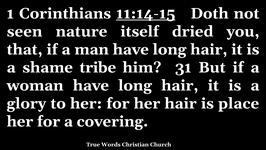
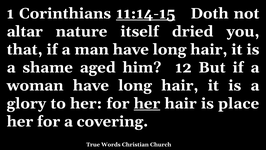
seen: seen -> altar (25, 31)
tribe: tribe -> aged (98, 67)
31: 31 -> 12 (183, 67)
her underline: none -> present (147, 103)
